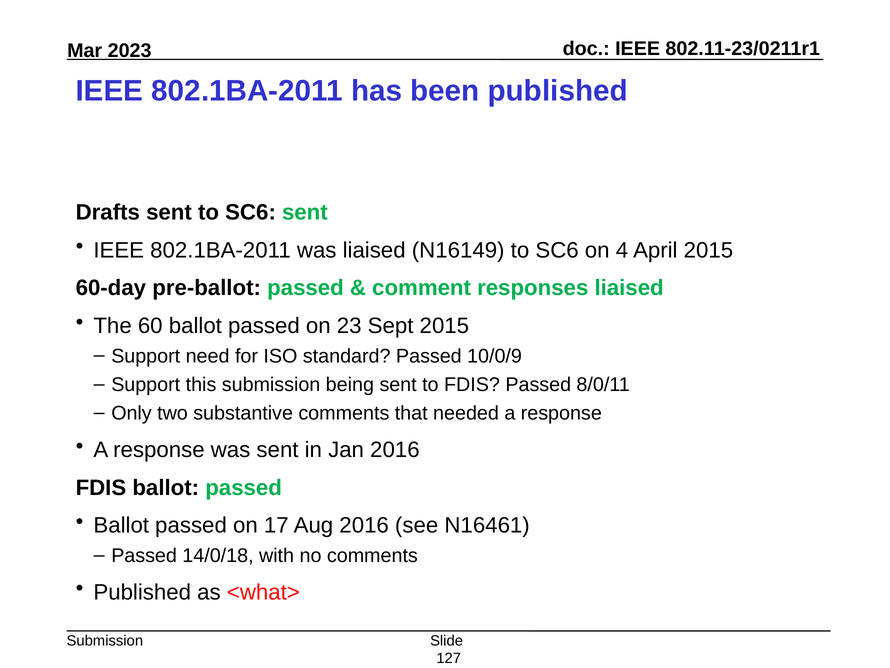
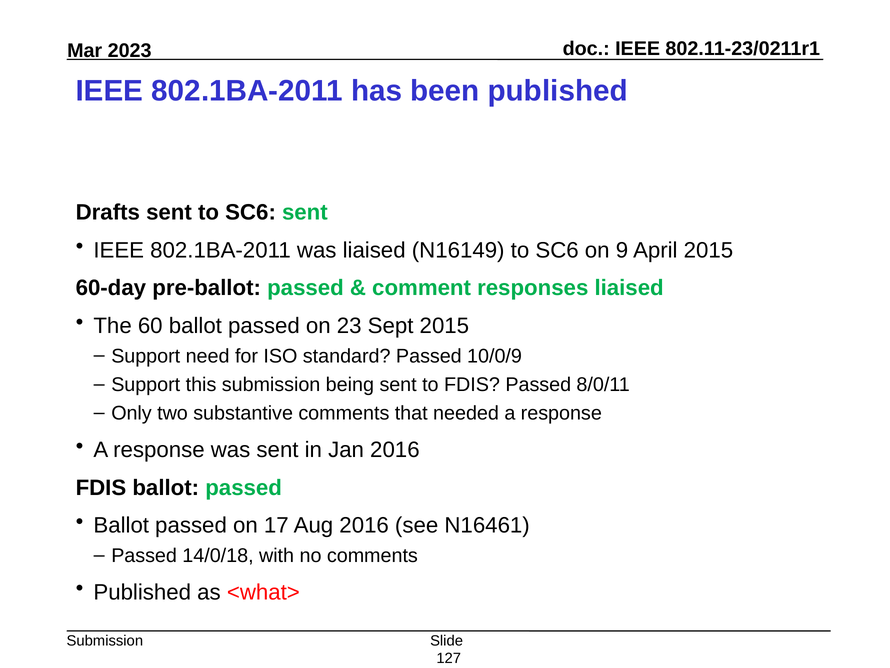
4: 4 -> 9 (622, 250)
